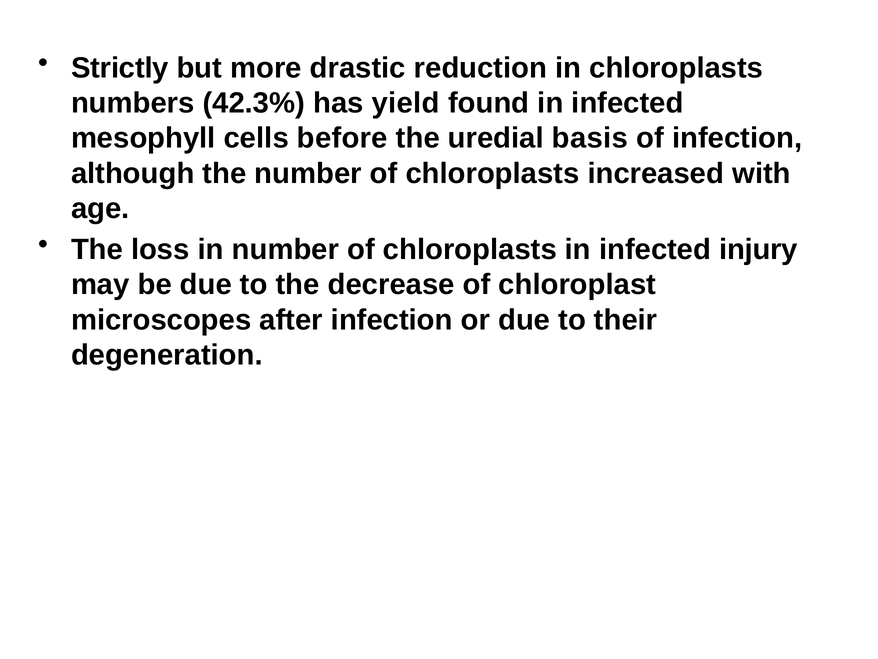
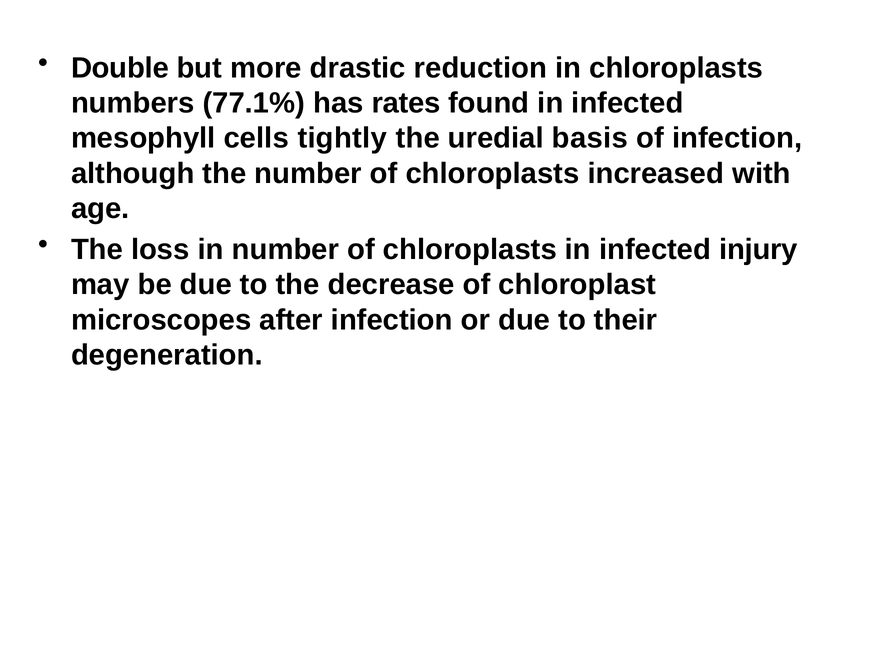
Strictly: Strictly -> Double (120, 68)
42.3%: 42.3% -> 77.1% (254, 103)
yield: yield -> rates (406, 103)
before: before -> tightly (342, 138)
